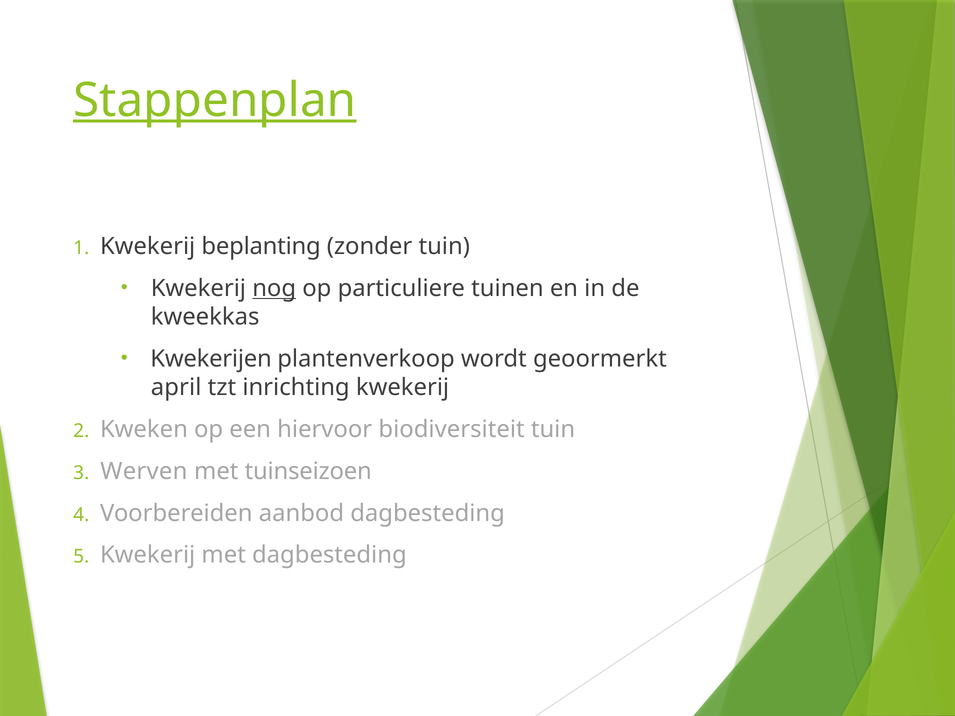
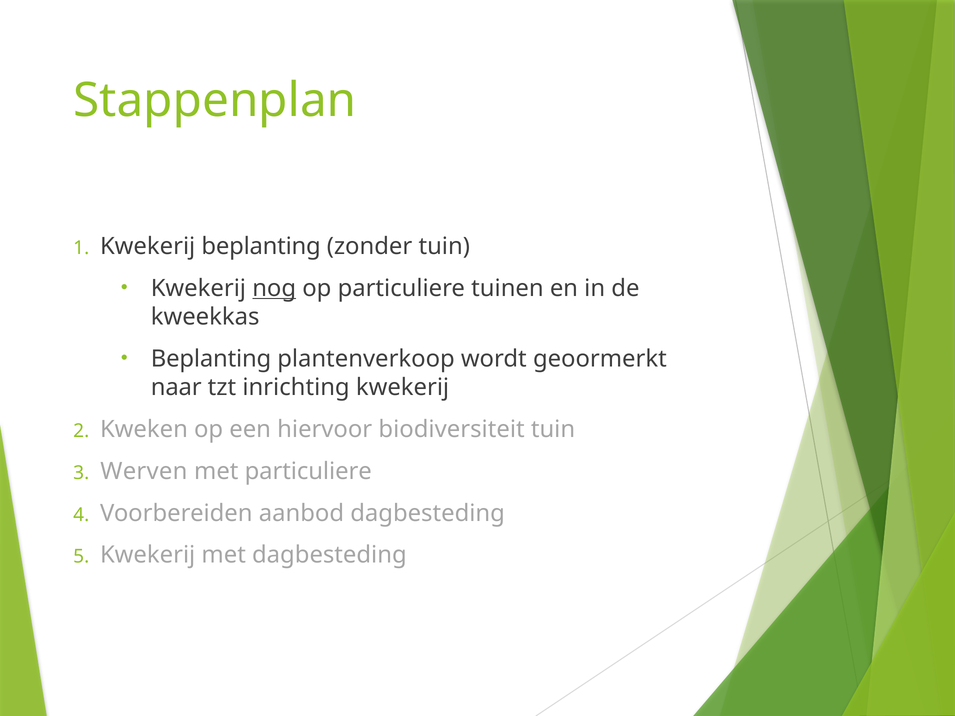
Stappenplan underline: present -> none (215, 100)
Kwekerijen: Kwekerijen -> Beplanting (211, 359)
april: april -> naar (176, 388)
met tuinseizoen: tuinseizoen -> particuliere (308, 471)
